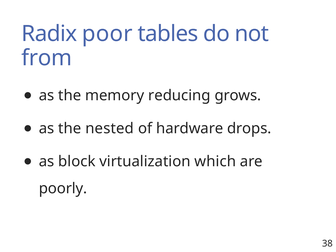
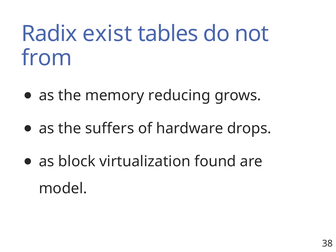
poor: poor -> exist (107, 34)
nested: nested -> suffers (110, 129)
which: which -> found (215, 161)
poorly: poorly -> model (63, 188)
